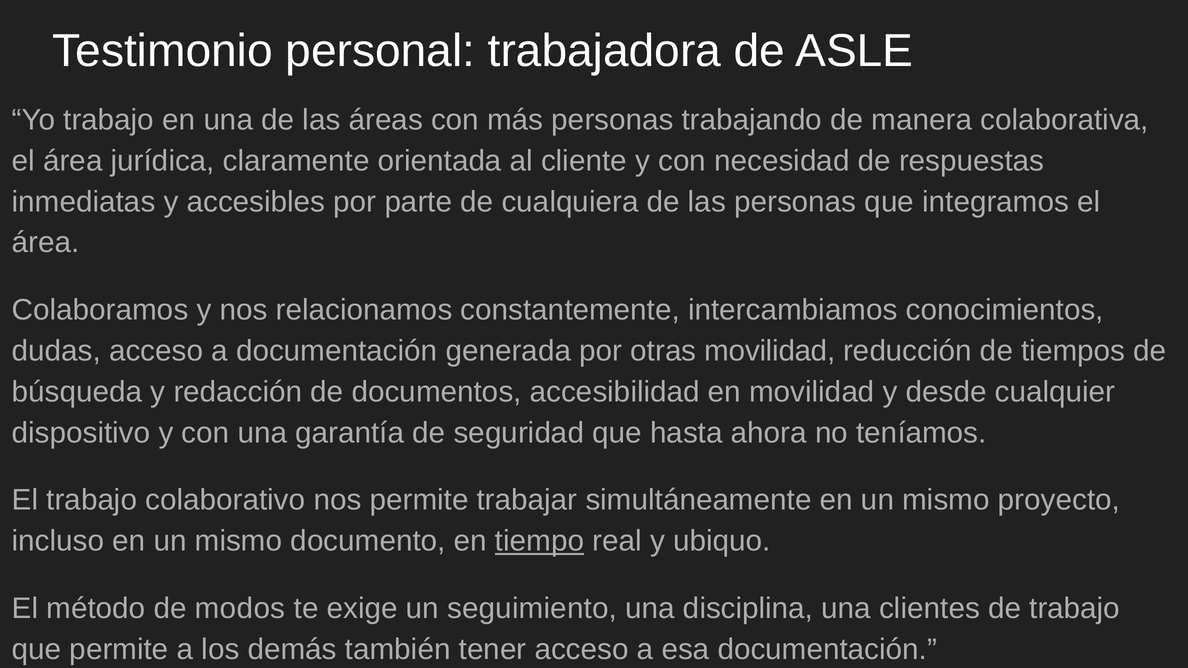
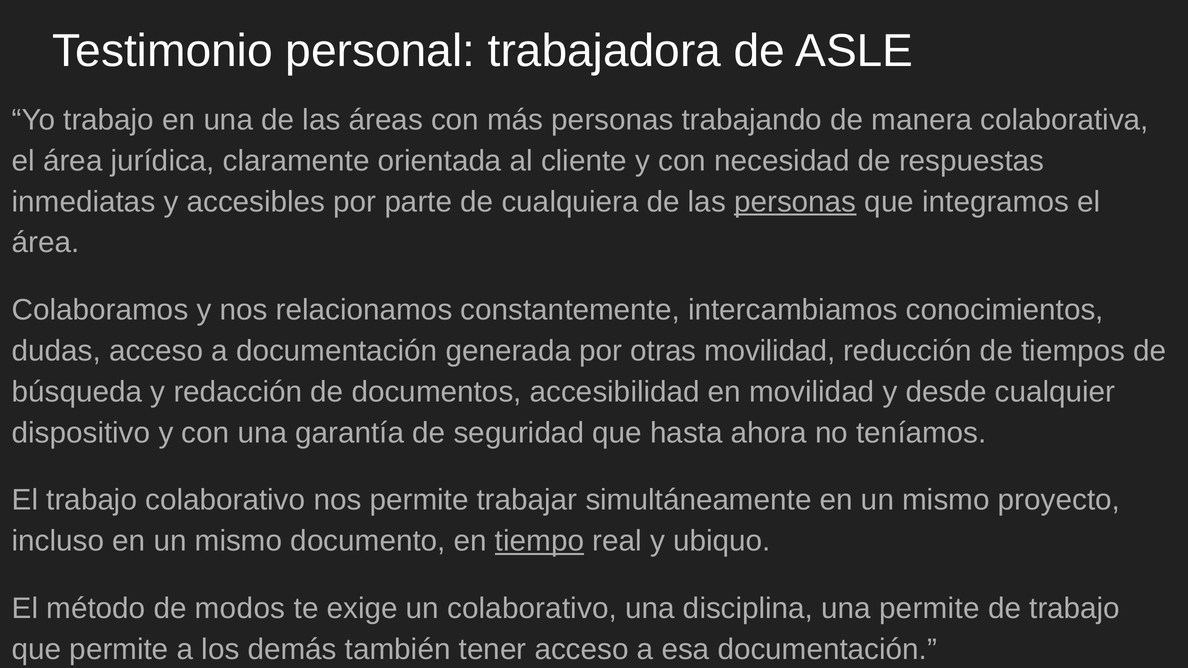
personas underline: none -> present (795, 202)
un seguimiento: seguimiento -> colaborativo (532, 609)
una clientes: clientes -> permite (929, 609)
